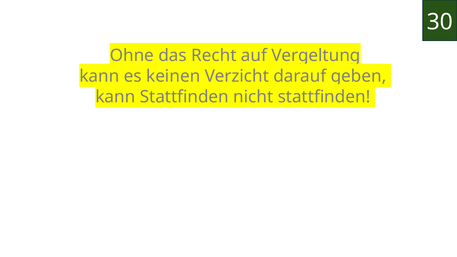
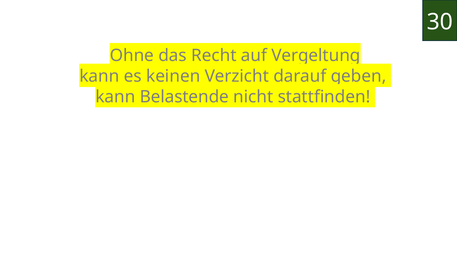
kann Stattfinden: Stattfinden -> Belastende (184, 97)
